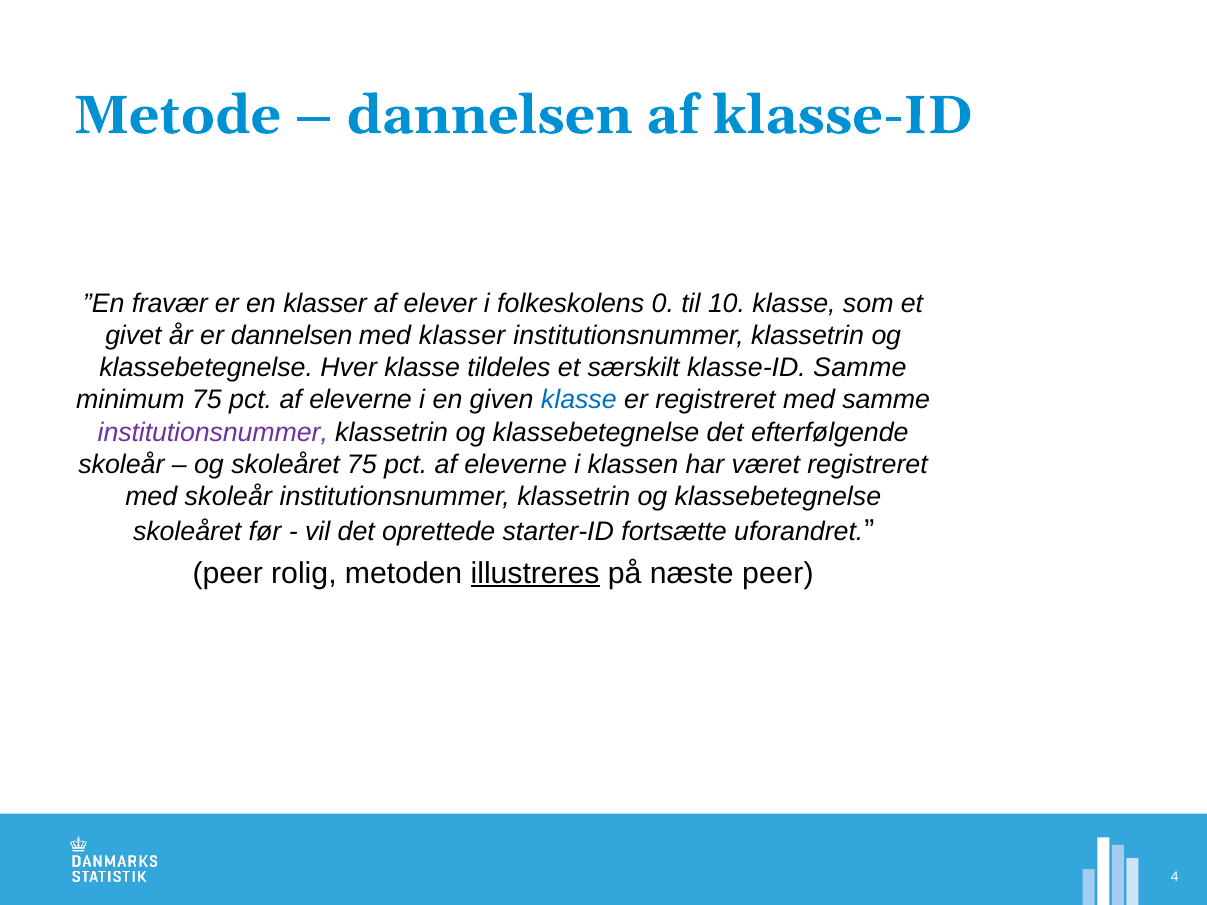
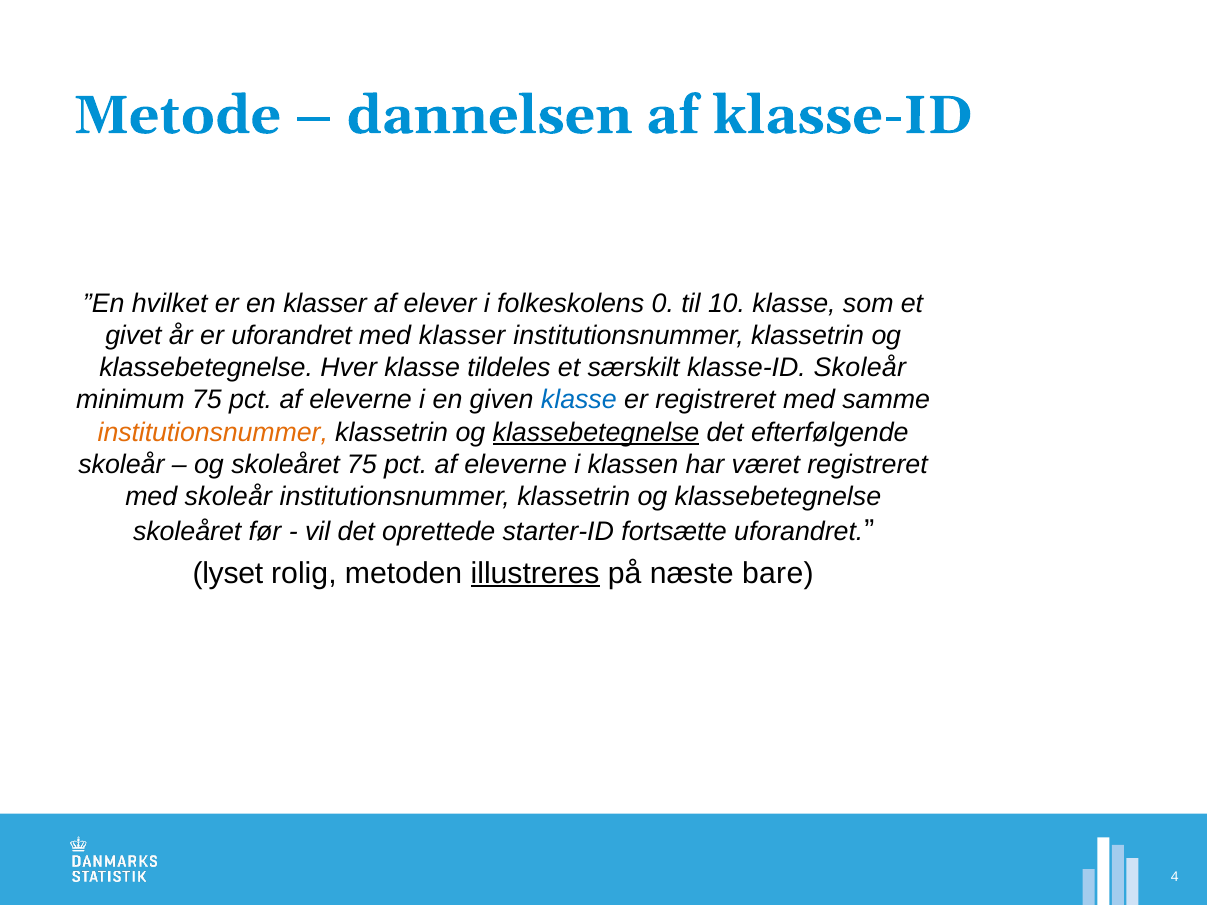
fravær: fravær -> hvilket (170, 304)
er dannelsen: dannelsen -> uforandret (292, 336)
klasse-ID Samme: Samme -> Skoleår (860, 368)
institutionsnummer colour: purple -> orange (213, 432)
klassebetegnelse underline: none -> present (596, 432)
peer: peer -> lyset (228, 573)
næste peer: peer -> bare (778, 573)
